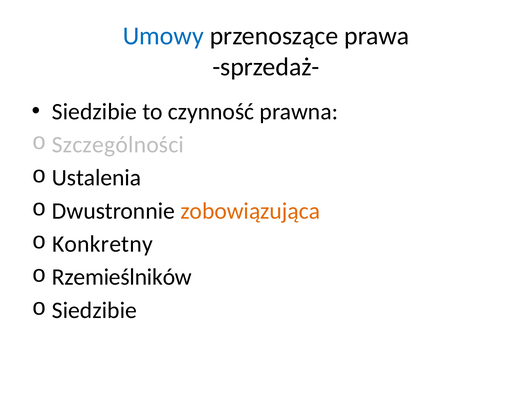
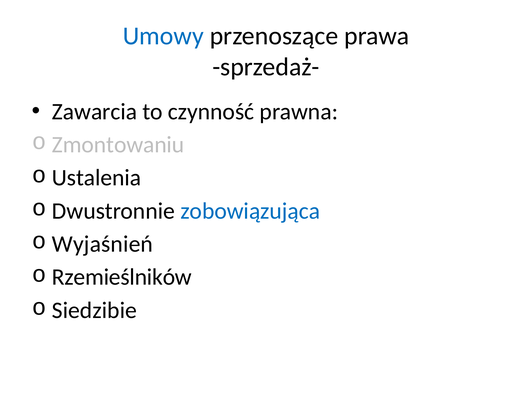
Siedzibie: Siedzibie -> Zawarcia (94, 112)
Szczególności: Szczególności -> Zmontowaniu (118, 145)
zobowiązująca colour: orange -> blue (250, 211)
Konkretny: Konkretny -> Wyjaśnień (102, 244)
